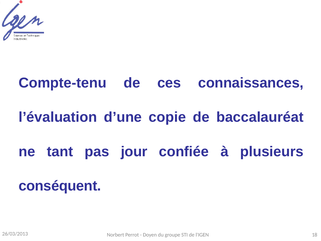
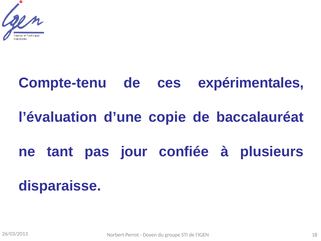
connaissances: connaissances -> expérimentales (251, 83)
conséquent: conséquent -> disparaisse (60, 186)
